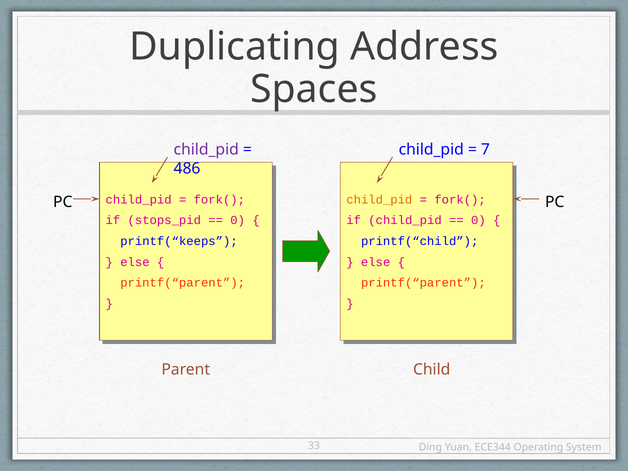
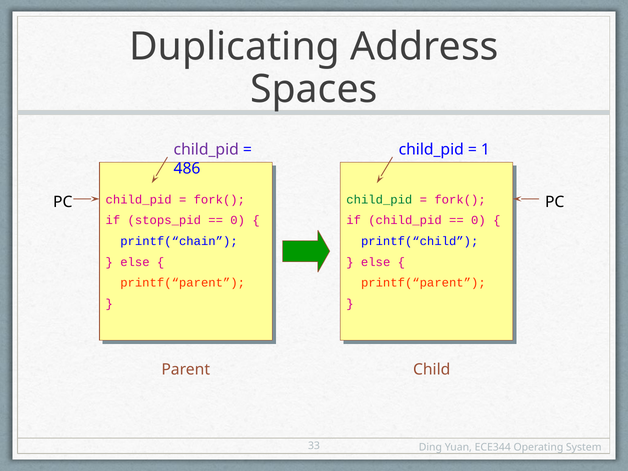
7: 7 -> 1 (485, 150)
child_pid colour: orange -> green (379, 200)
printf(“keeps: printf(“keeps -> printf(“chain (179, 241)
